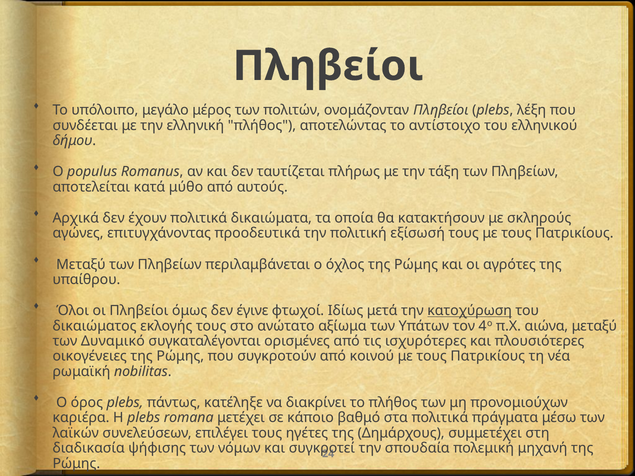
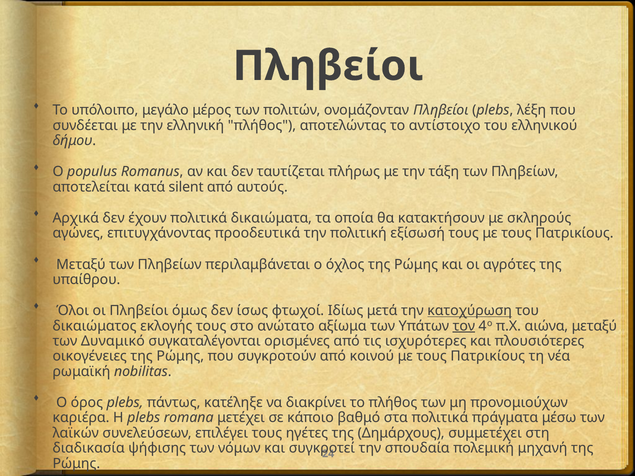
μύθο: μύθο -> silent (186, 187)
έγινε: έγινε -> ίσως (252, 311)
τον underline: none -> present (464, 326)
